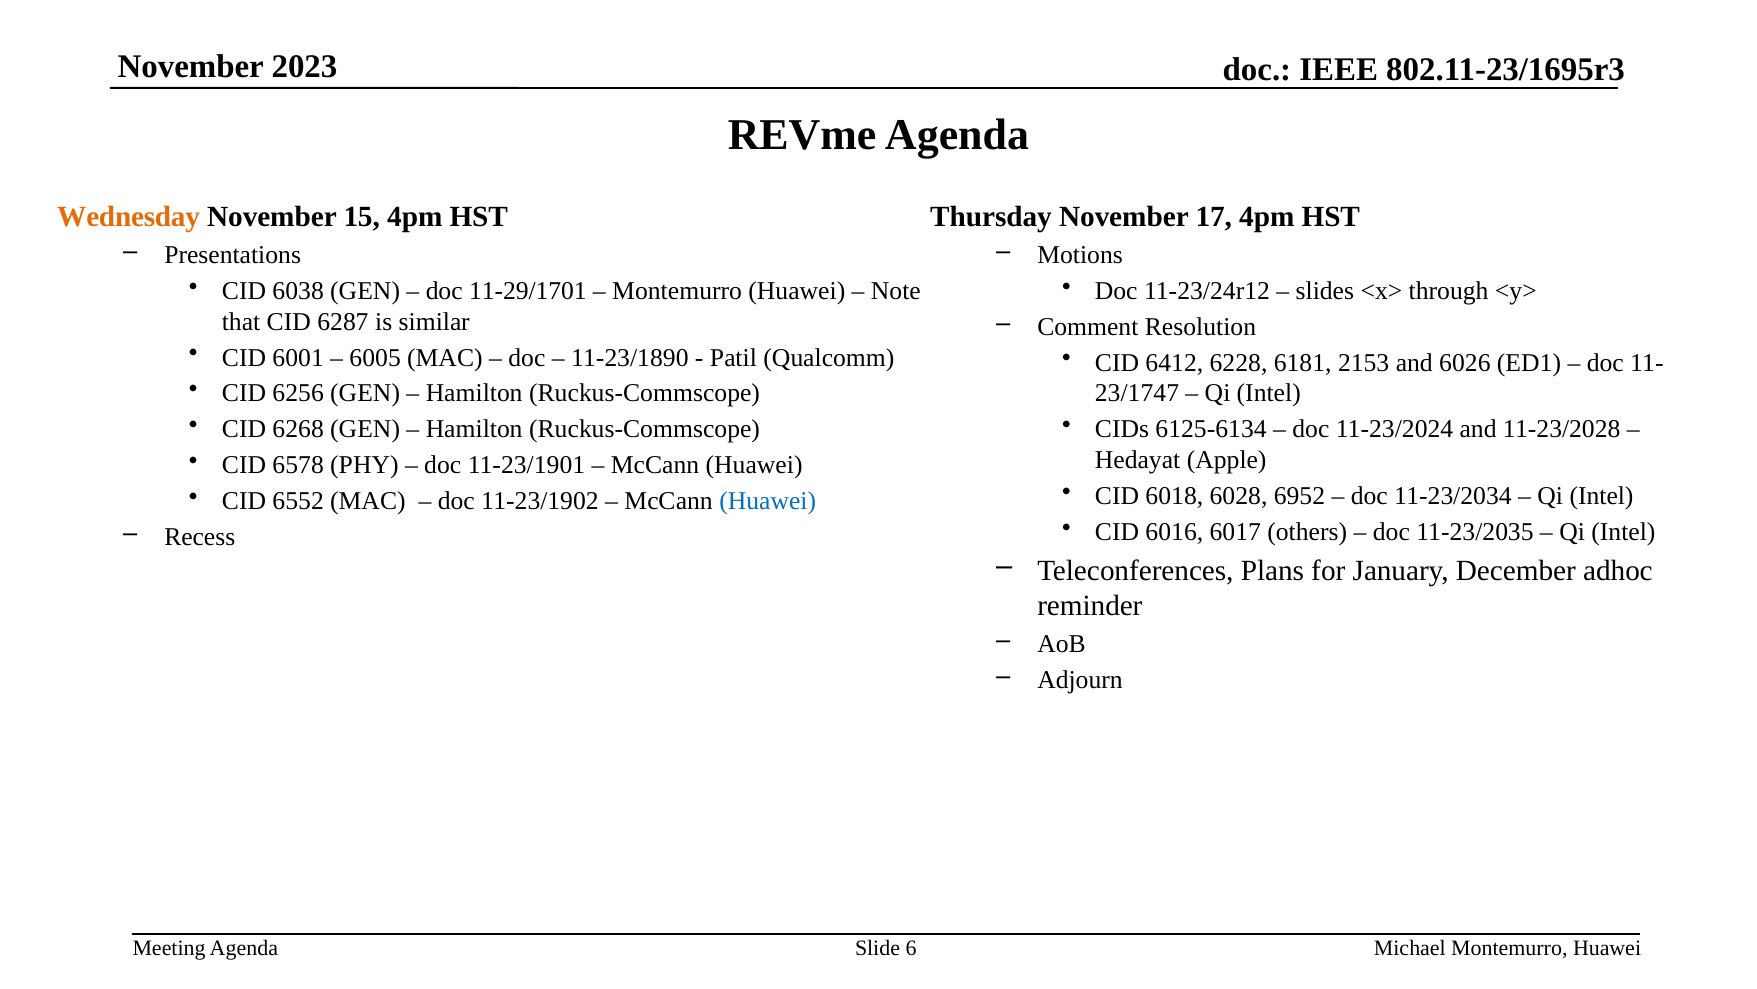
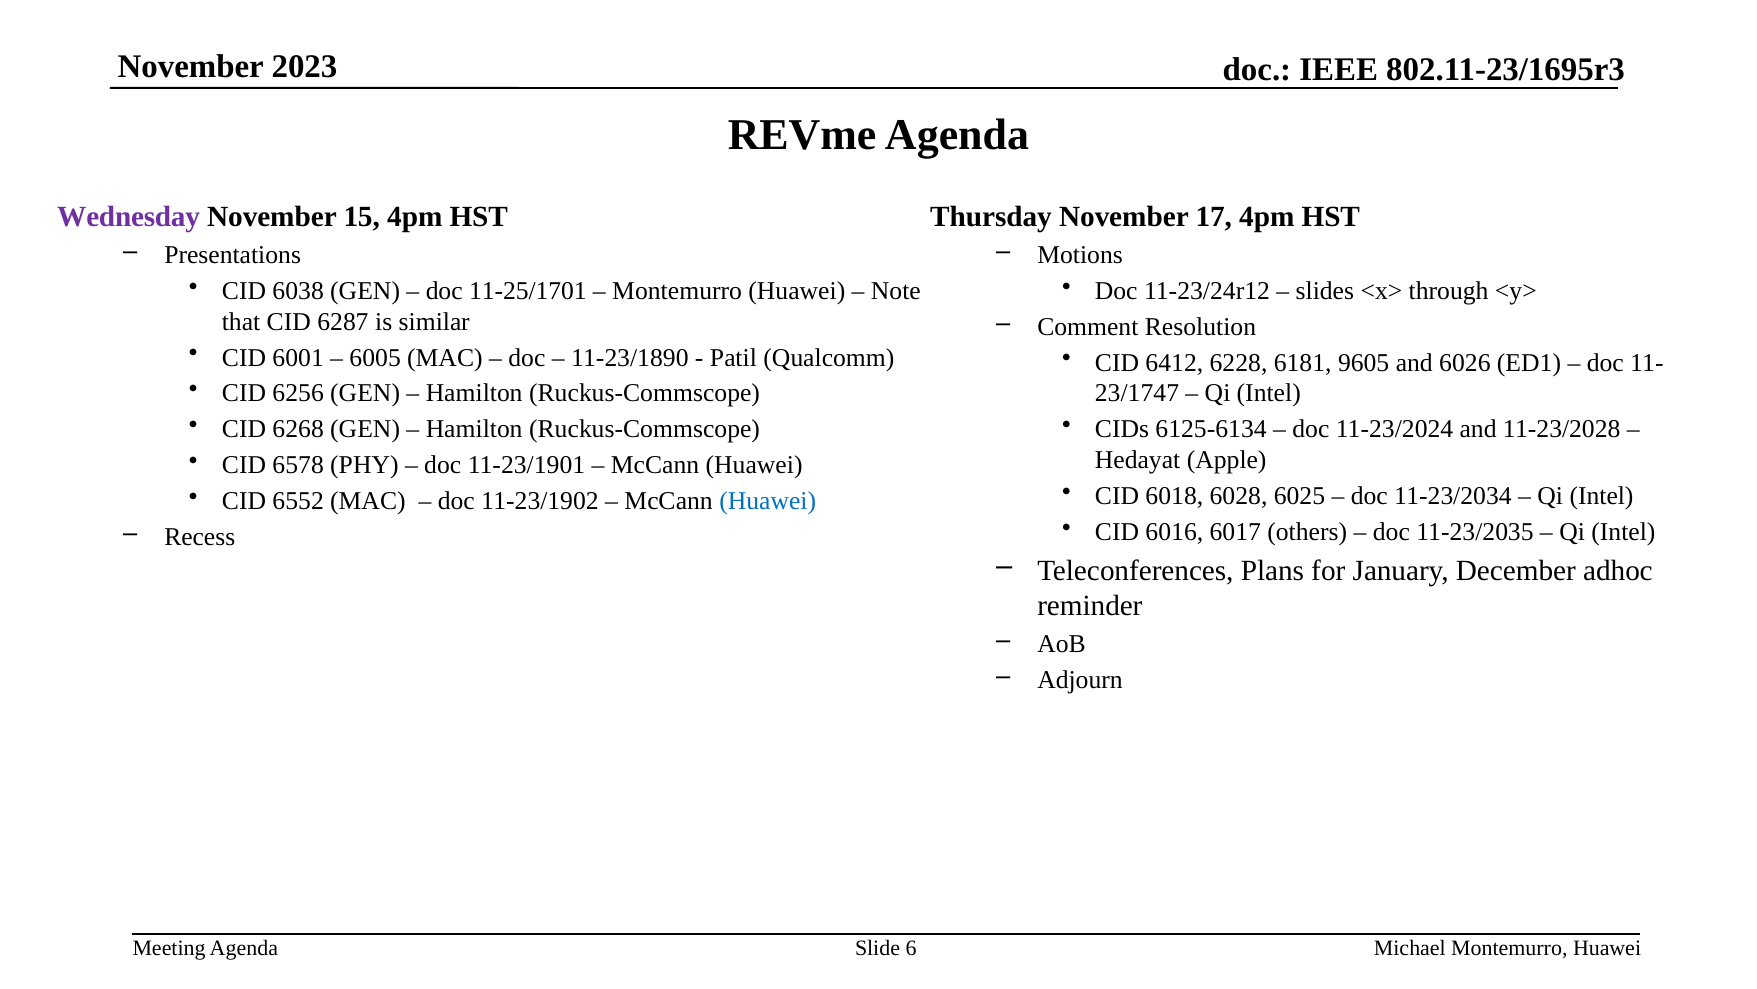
Wednesday colour: orange -> purple (129, 217)
11-29/1701: 11-29/1701 -> 11-25/1701 (528, 291)
2153: 2153 -> 9605 (1364, 362)
6952: 6952 -> 6025 (1299, 496)
